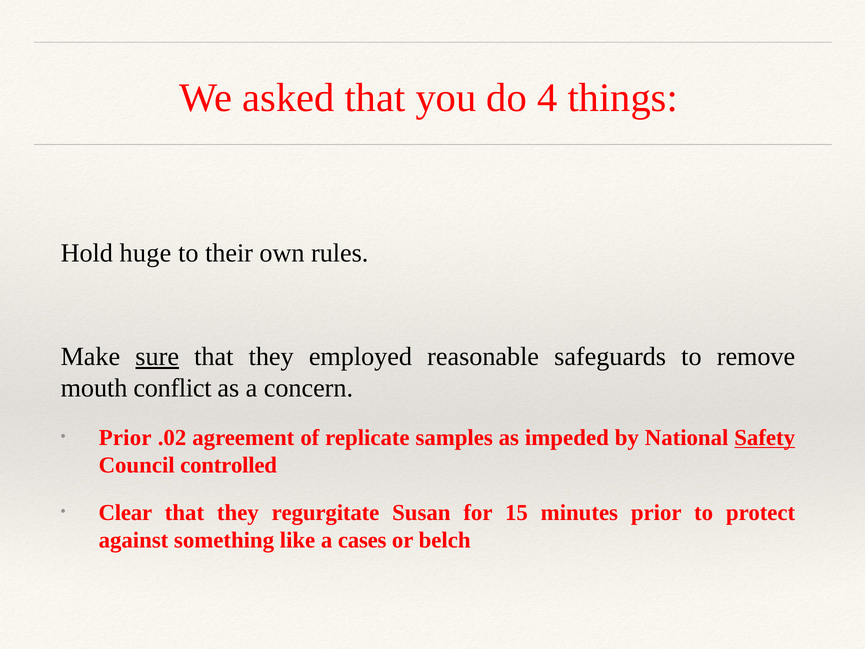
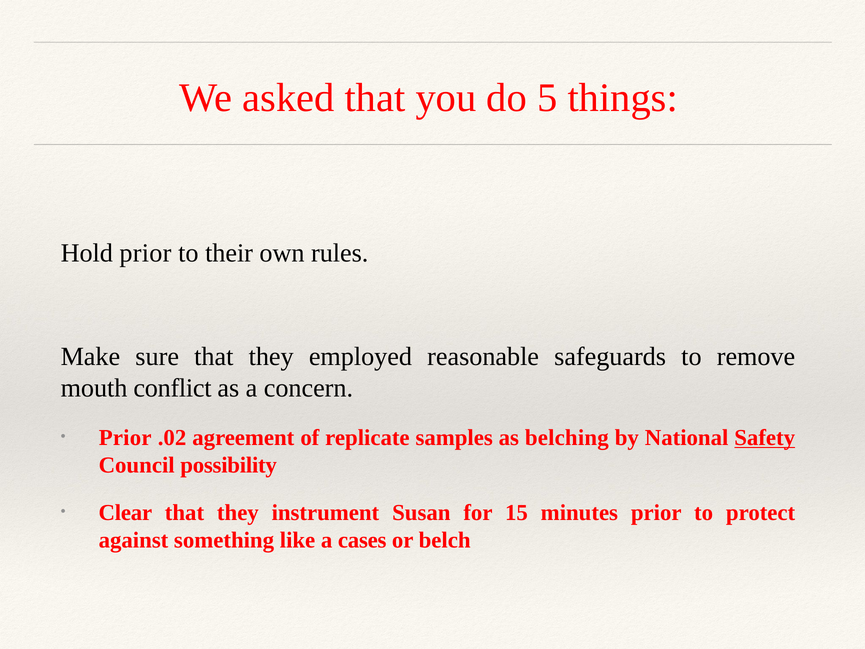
4: 4 -> 5 (547, 98)
Hold huge: huge -> prior (145, 253)
sure underline: present -> none (157, 357)
impeded: impeded -> belching (567, 437)
controlled: controlled -> possibility (229, 465)
regurgitate: regurgitate -> instrument (325, 513)
